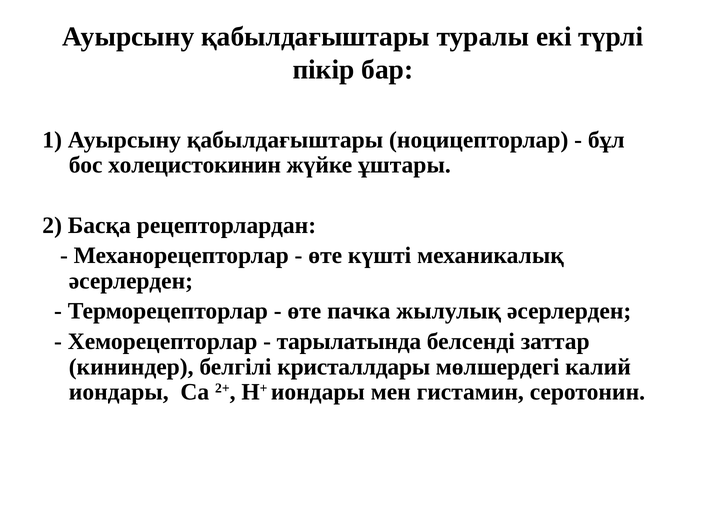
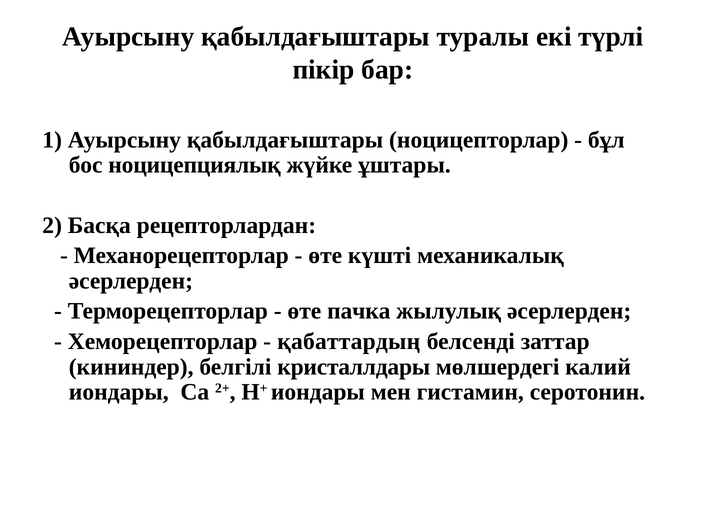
холецистокинин: холецистокинин -> ноцицепциялық (195, 165)
тарылатында: тарылатында -> қабаттардың (349, 341)
